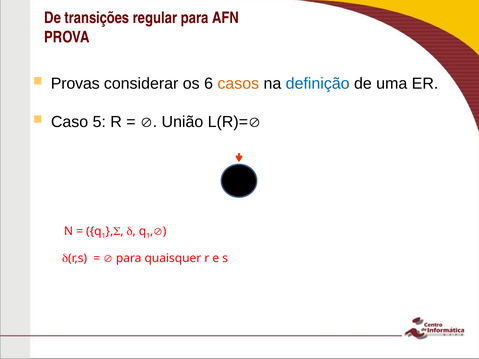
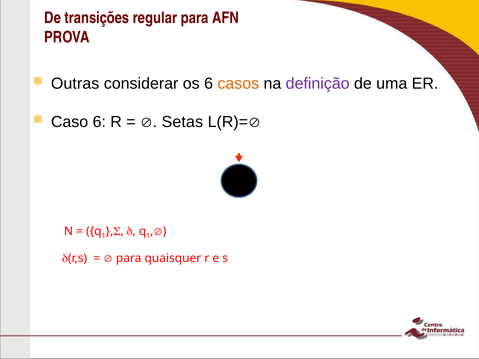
Provas: Provas -> Outras (75, 84)
definição colour: blue -> purple (318, 84)
Caso 5: 5 -> 6 (99, 122)
União: União -> Setas (182, 122)
